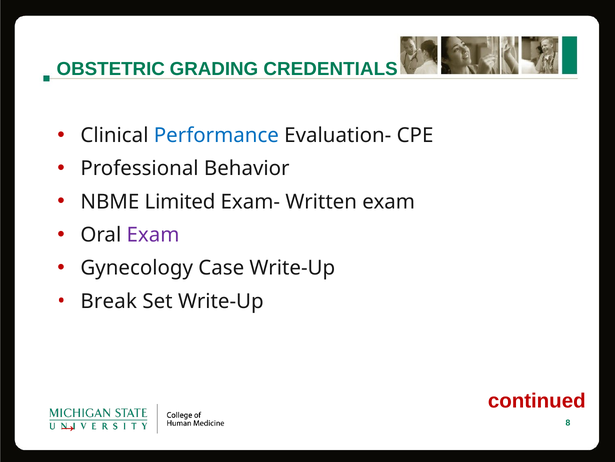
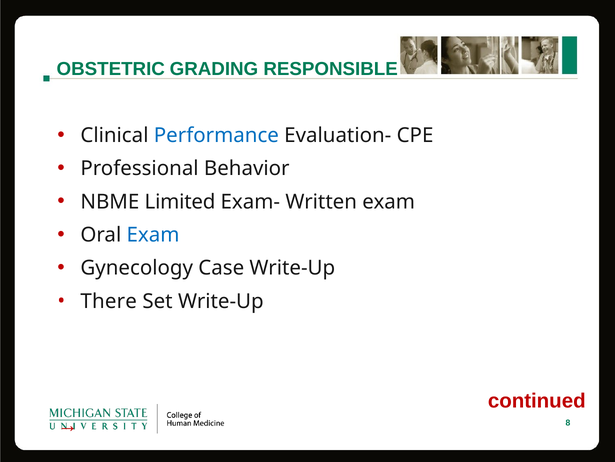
CREDENTIALS: CREDENTIALS -> RESPONSIBLE (331, 69)
Exam colour: purple -> blue (153, 235)
Break: Break -> There (109, 301)
